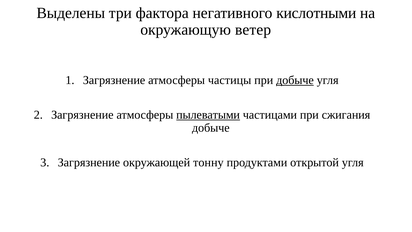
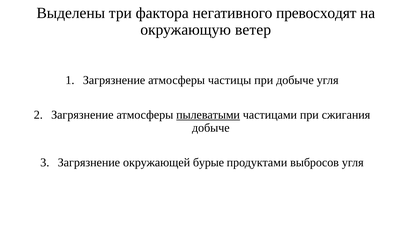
кислотными: кислотными -> превосходят (316, 13)
добыче underline: present -> none (295, 80)
тонну: тонну -> бурые (208, 162)
открытой: открытой -> выбросов (315, 162)
